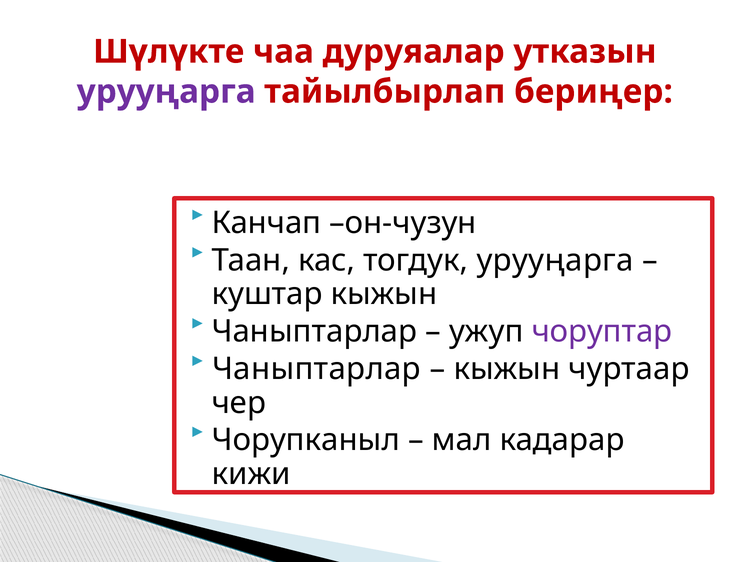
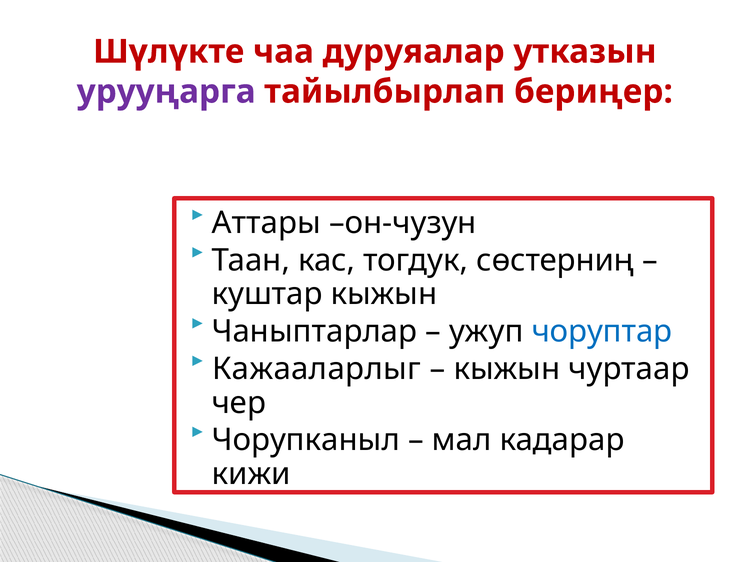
Канчап: Канчап -> Аттары (266, 223)
тогдук урууңарга: урууңарга -> сөстерниң (555, 261)
чоруптар colour: purple -> blue (602, 332)
Чаныптарлар: Чаныптарлар -> Кажааларлыг (316, 369)
